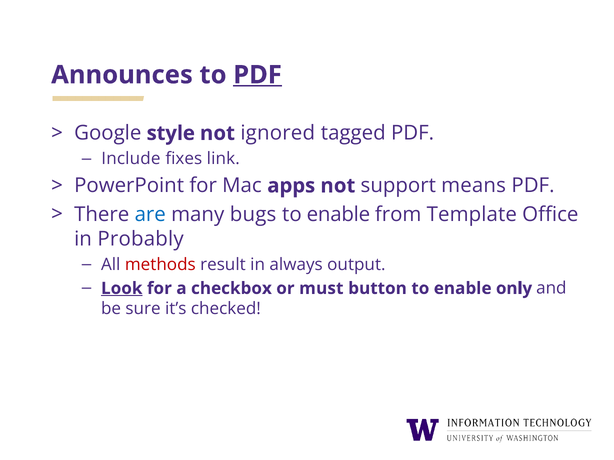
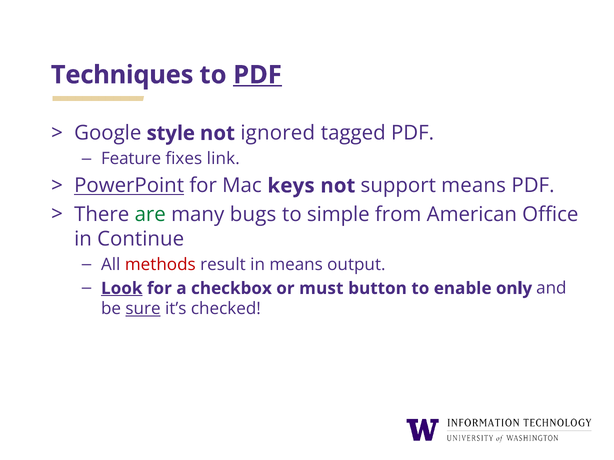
Announces: Announces -> Techniques (122, 75)
Include: Include -> Feature (131, 159)
PowerPoint underline: none -> present (129, 186)
apps: apps -> keys (291, 186)
are colour: blue -> green (150, 215)
enable: enable -> simple (338, 215)
Template: Template -> American (472, 215)
Probably: Probably -> Continue (141, 239)
in always: always -> means (296, 265)
sure underline: none -> present (143, 309)
